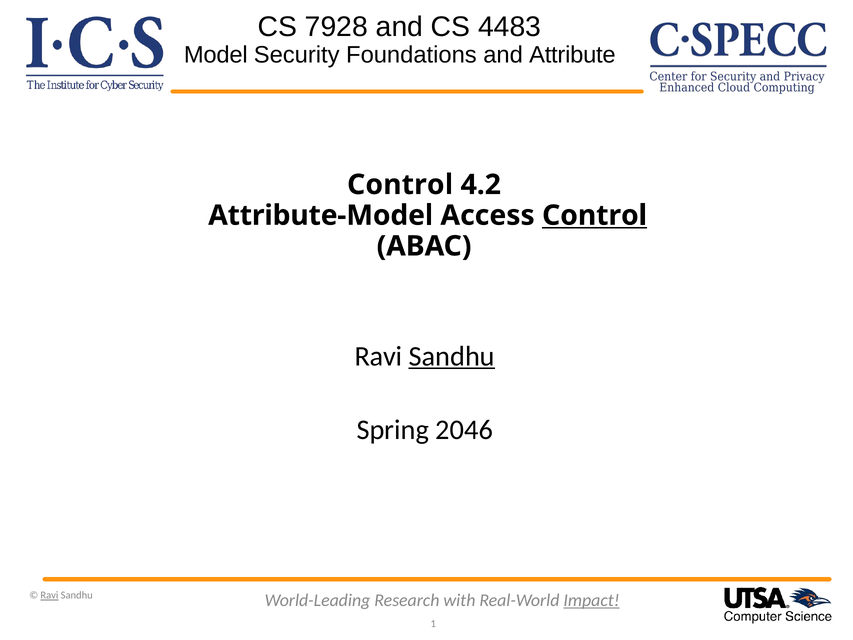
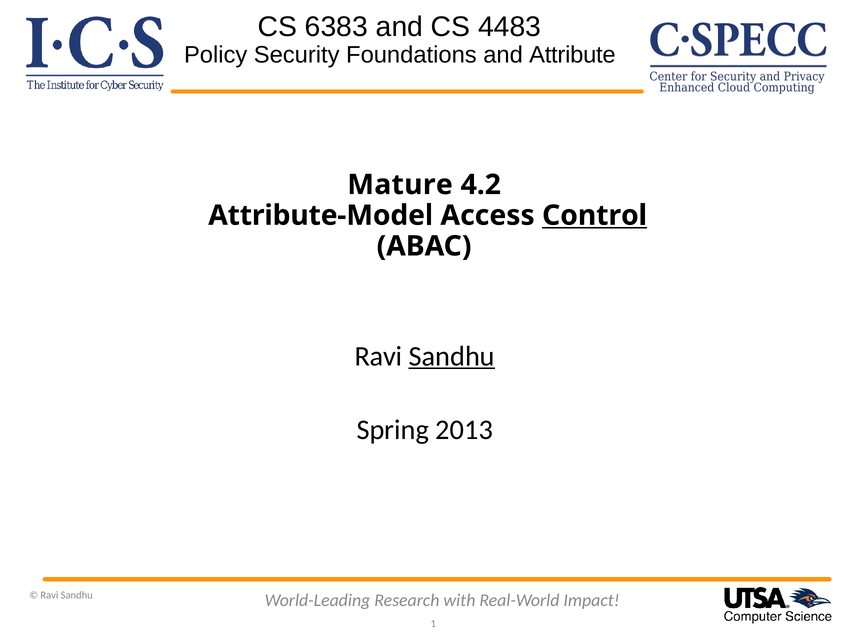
7928: 7928 -> 6383 (336, 27)
Model: Model -> Policy (216, 55)
Control: Control -> Mature (400, 185)
2046: 2046 -> 2013 (464, 430)
Ravi underline: present -> none (49, 595)
Impact underline: present -> none (592, 600)
